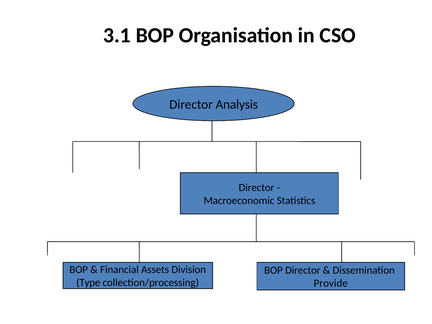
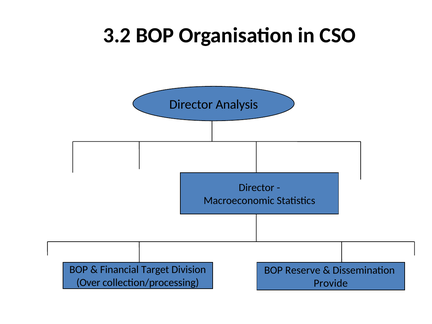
3.1: 3.1 -> 3.2 (117, 35)
Assets: Assets -> Target (155, 270)
BOP Director: Director -> Reserve (303, 270)
Type: Type -> Over (88, 283)
